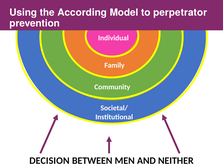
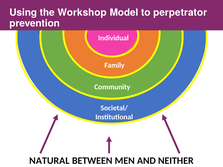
According: According -> Workshop (82, 13)
DECISION: DECISION -> NATURAL (49, 161)
